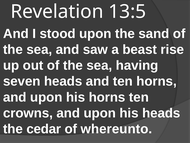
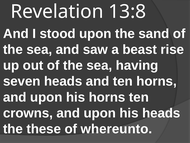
13:5: 13:5 -> 13:8 (127, 12)
cedar: cedar -> these (44, 129)
